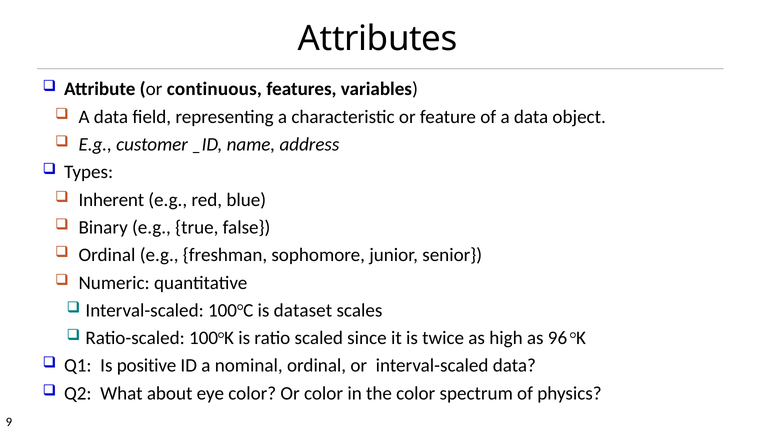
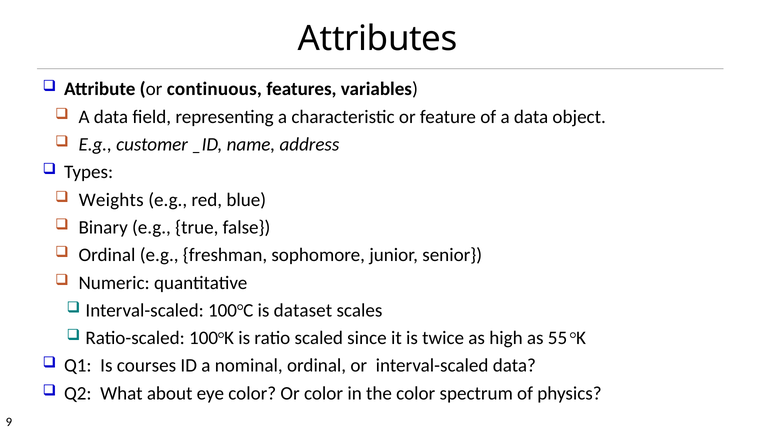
Inherent: Inherent -> Weights (111, 200)
96: 96 -> 55 (558, 338)
positive: positive -> courses (146, 366)
